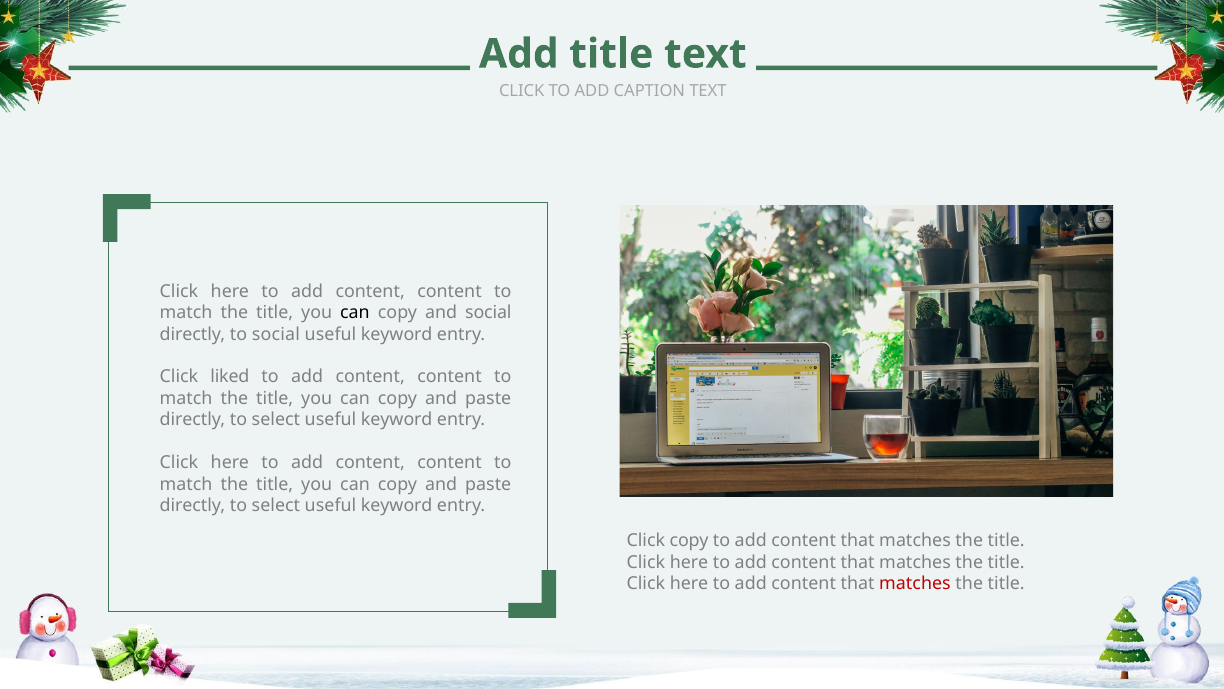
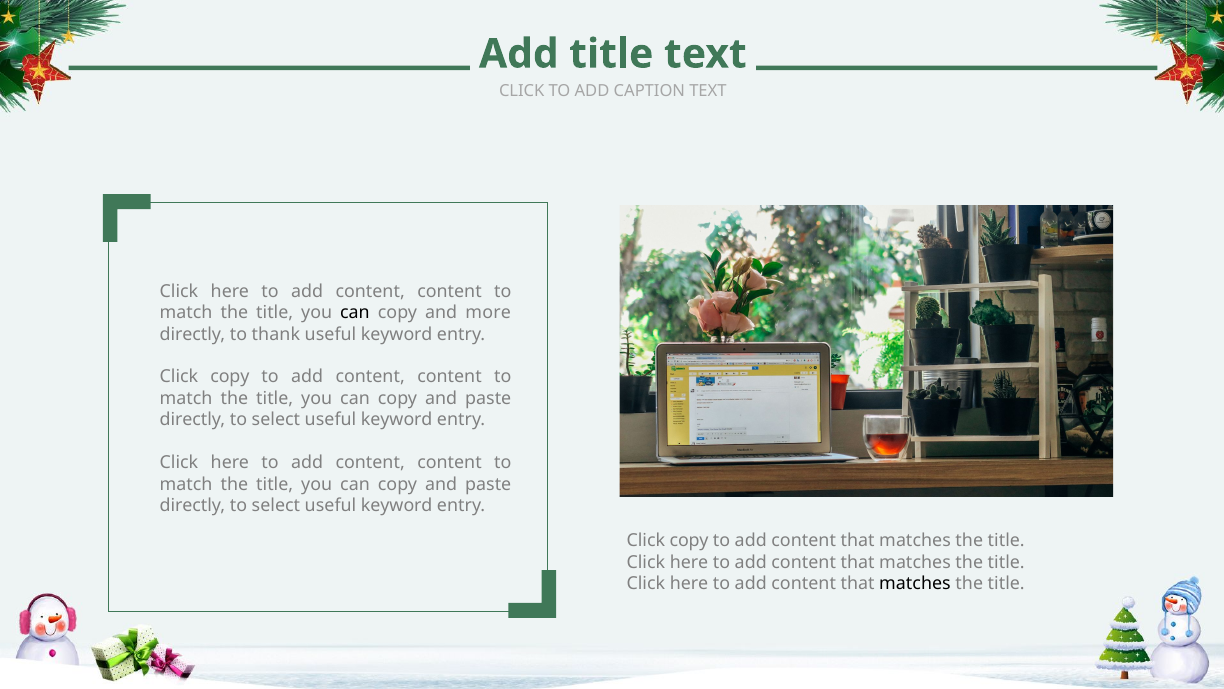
and social: social -> more (488, 313)
to social: social -> thank (276, 334)
liked: liked -> copy (230, 377)
matches colour: red -> black (915, 583)
